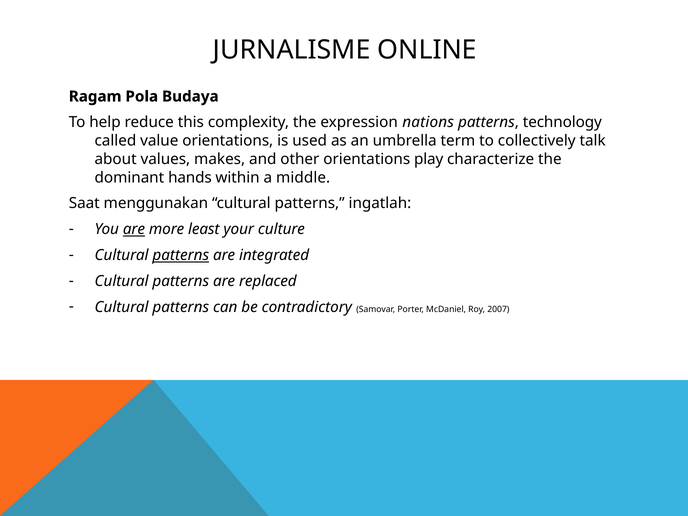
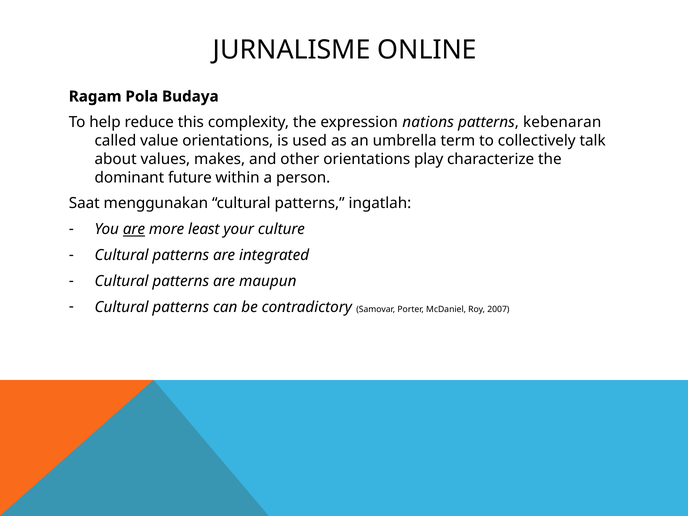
technology: technology -> kebenaran (562, 122)
hands: hands -> future (190, 177)
middle: middle -> person (303, 177)
patterns underline: present -> none (181, 255)
replaced: replaced -> maupun (268, 281)
